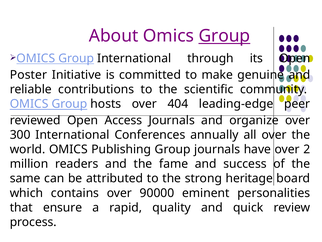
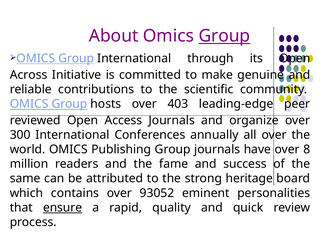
Poster: Poster -> Across (29, 75)
404: 404 -> 403 (178, 104)
2: 2 -> 8 (307, 149)
90000: 90000 -> 93052 (157, 193)
ensure underline: none -> present (63, 207)
